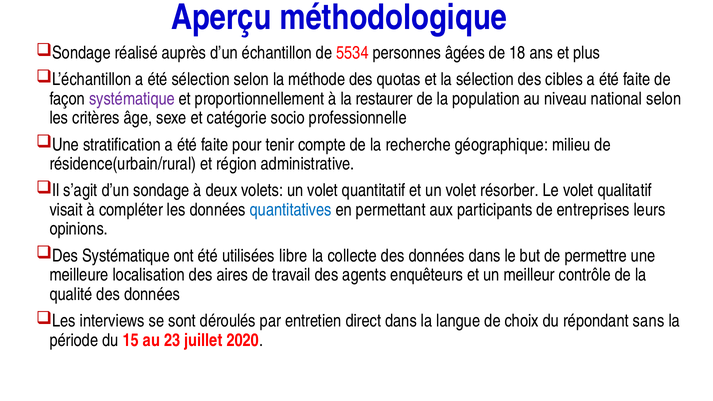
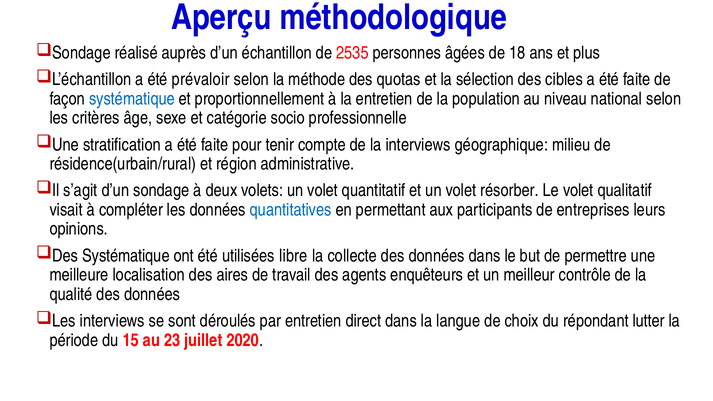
5534: 5534 -> 2535 (352, 53)
été sélection: sélection -> prévaloir (201, 80)
systématique colour: purple -> blue (132, 99)
la restaurer: restaurer -> entretien (384, 99)
la recherche: recherche -> interviews (418, 145)
sans: sans -> lutter (649, 321)
